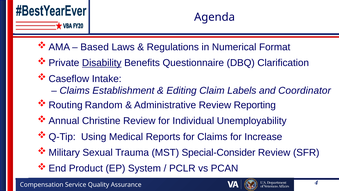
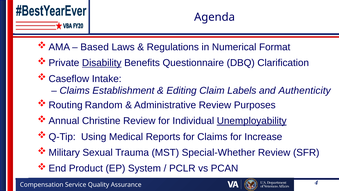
Coordinator: Coordinator -> Authenticity (305, 91)
Reporting: Reporting -> Purposes (255, 105)
Unemployability underline: none -> present (252, 121)
Special-Consider: Special-Consider -> Special-Whether (219, 152)
